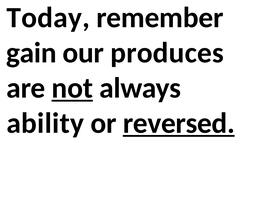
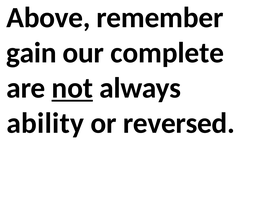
Today: Today -> Above (48, 18)
produces: produces -> complete (167, 53)
reversed underline: present -> none (179, 123)
